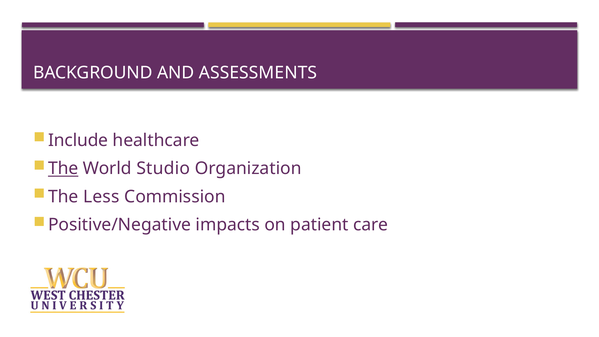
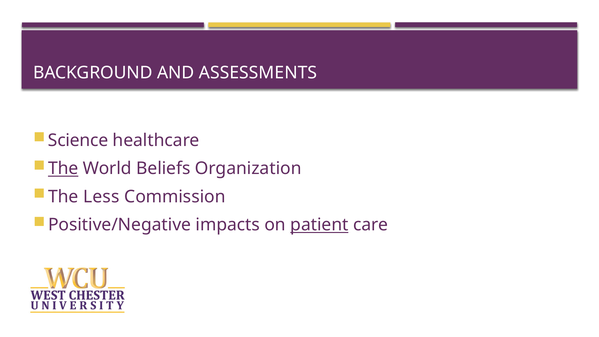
Include: Include -> Science (78, 140)
Studio: Studio -> Beliefs (163, 168)
patient underline: none -> present (319, 225)
